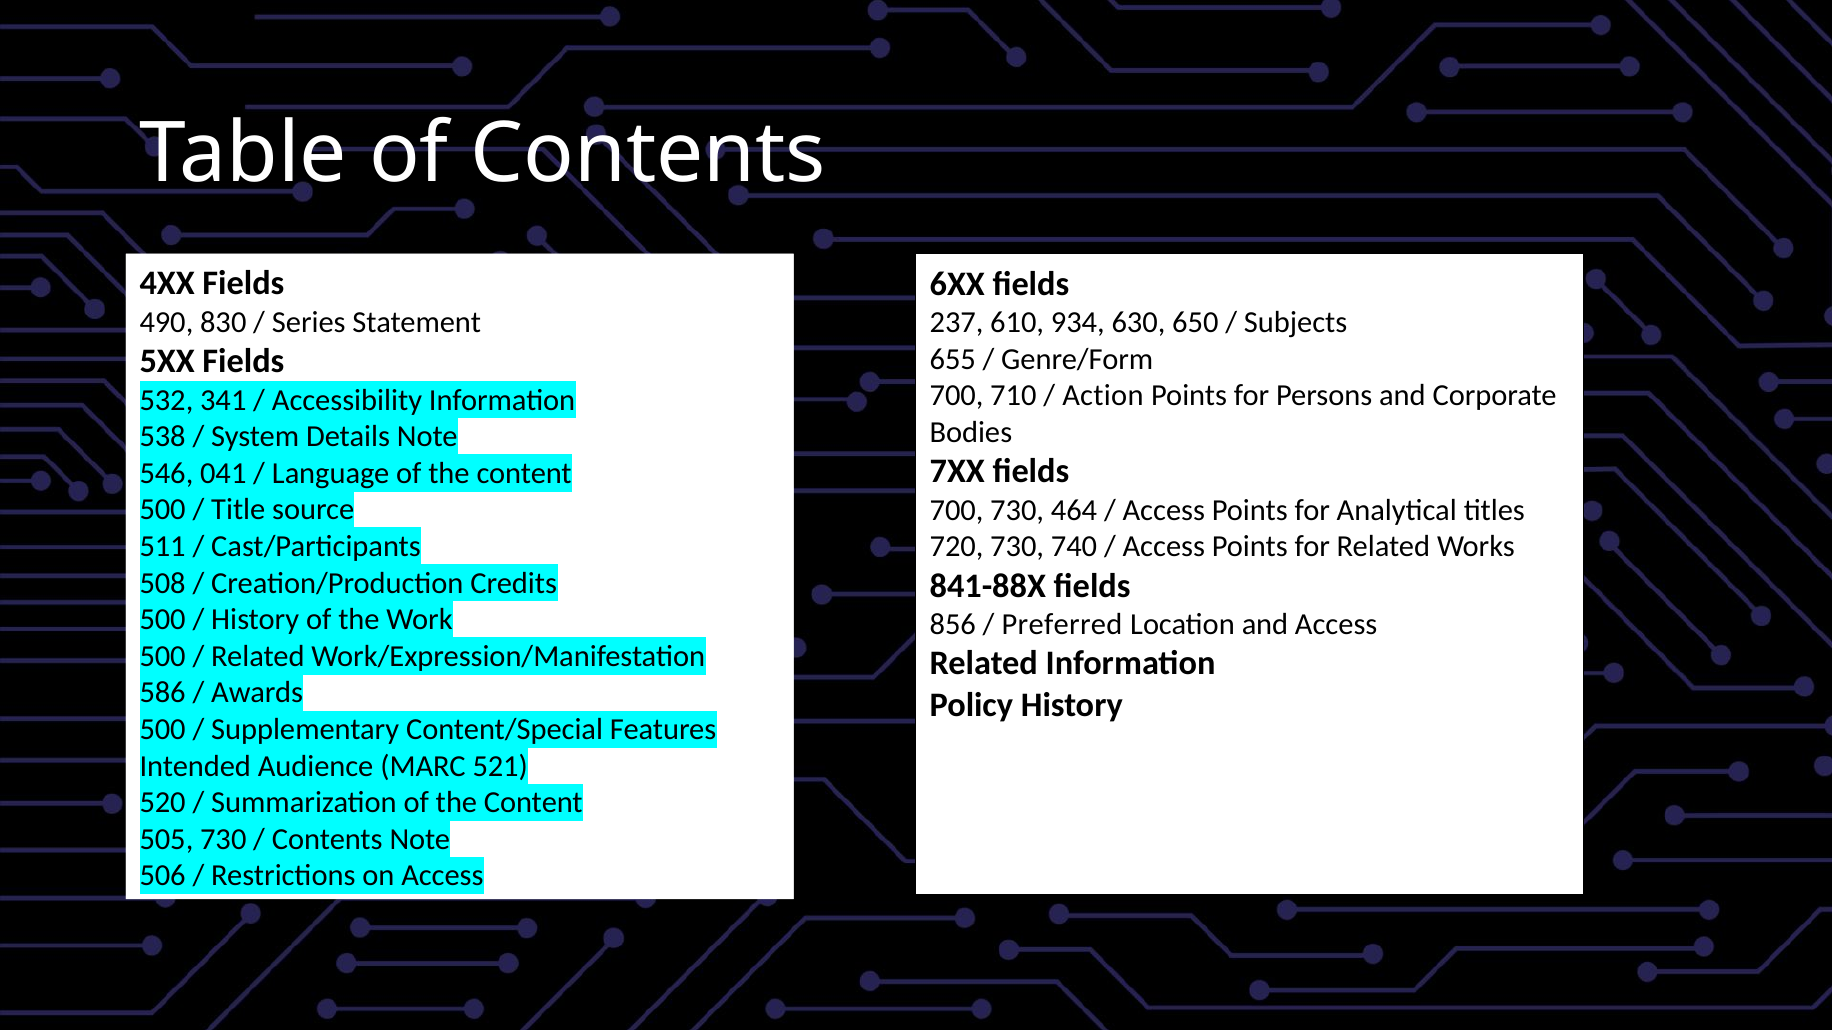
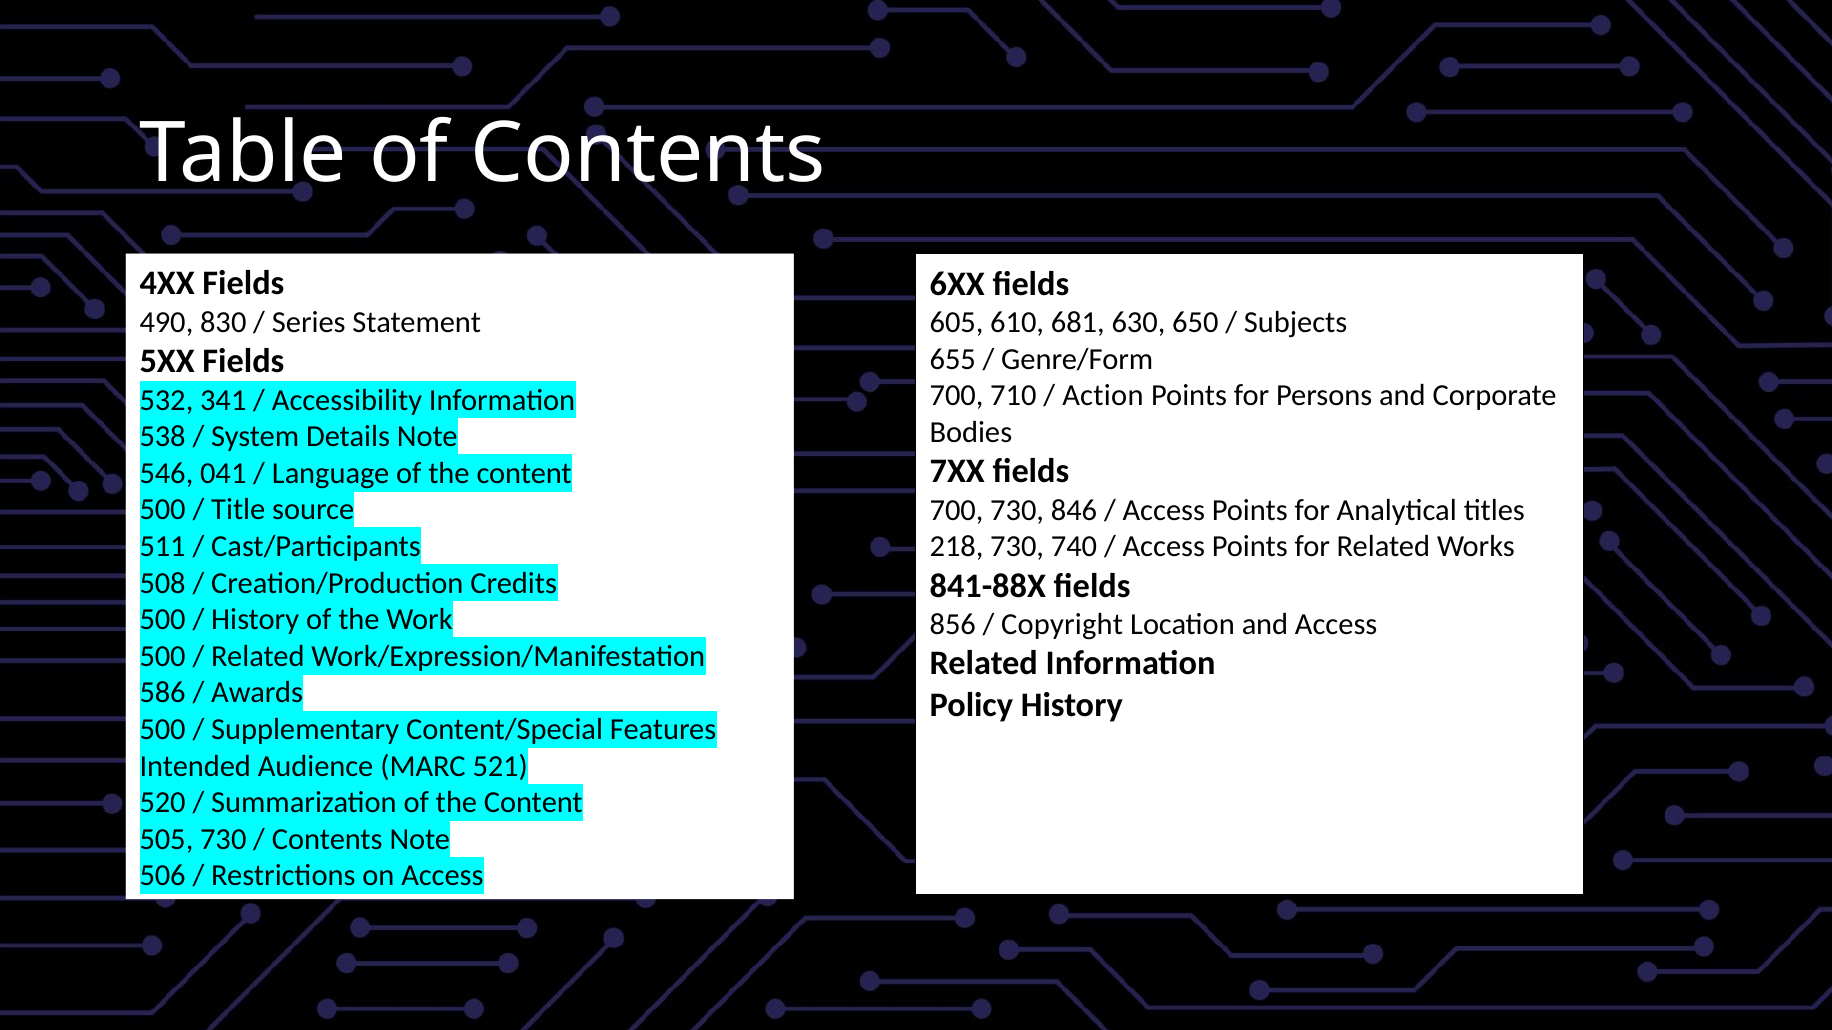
237: 237 -> 605 (957, 323)
934: 934 -> 681 (1078, 323)
464: 464 -> 846 (1074, 510)
720: 720 -> 218 (957, 547)
Preferred: Preferred -> Copyright (1062, 625)
